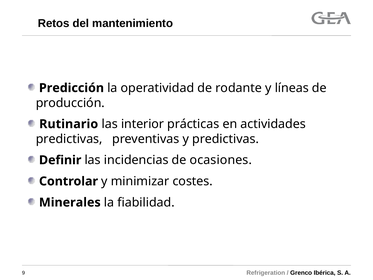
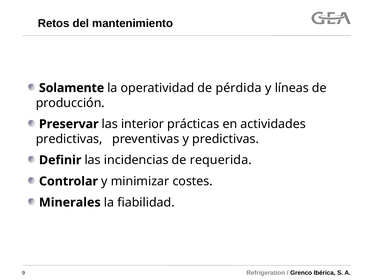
Predicción: Predicción -> Solamente (72, 88)
rodante: rodante -> pérdida (239, 88)
Rutinario: Rutinario -> Preservar (69, 124)
ocasiones: ocasiones -> requerida (221, 160)
